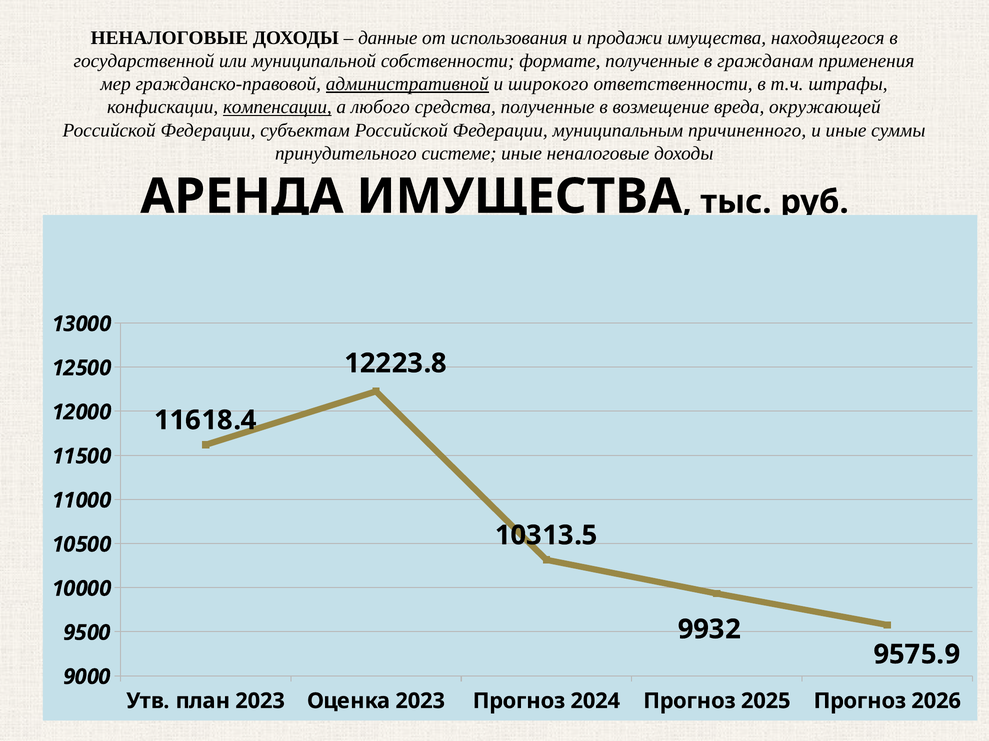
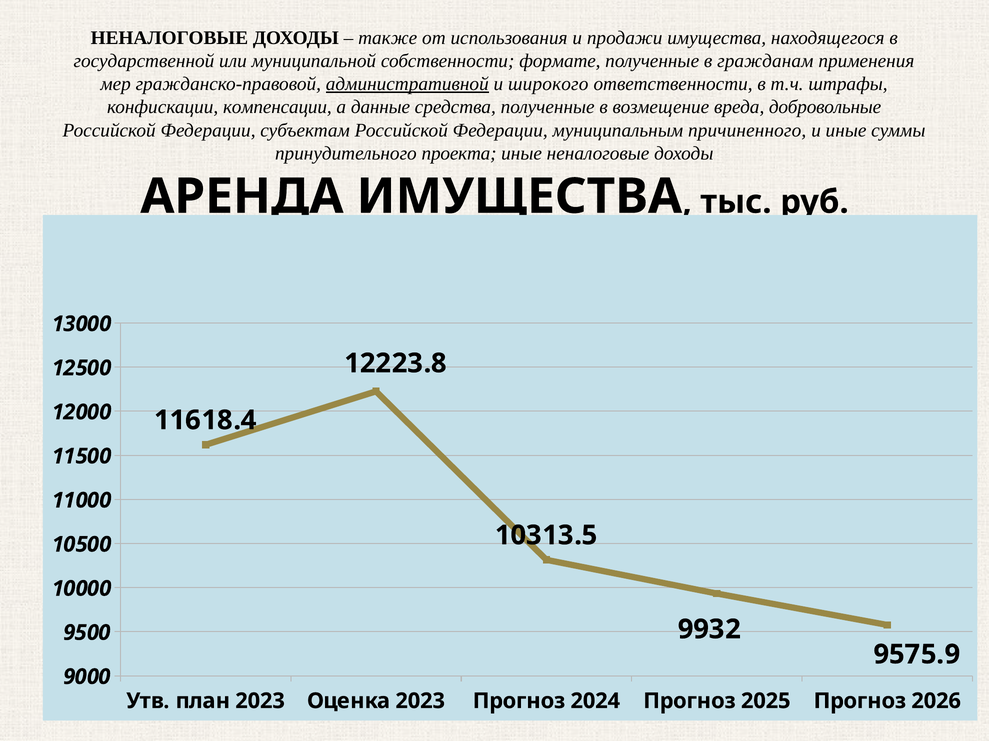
данные: данные -> также (388, 38)
компенсации underline: present -> none (277, 107)
любого: любого -> данные (381, 107)
окружающей: окружающей -> добровольные (825, 107)
системе: системе -> проекта (459, 153)
